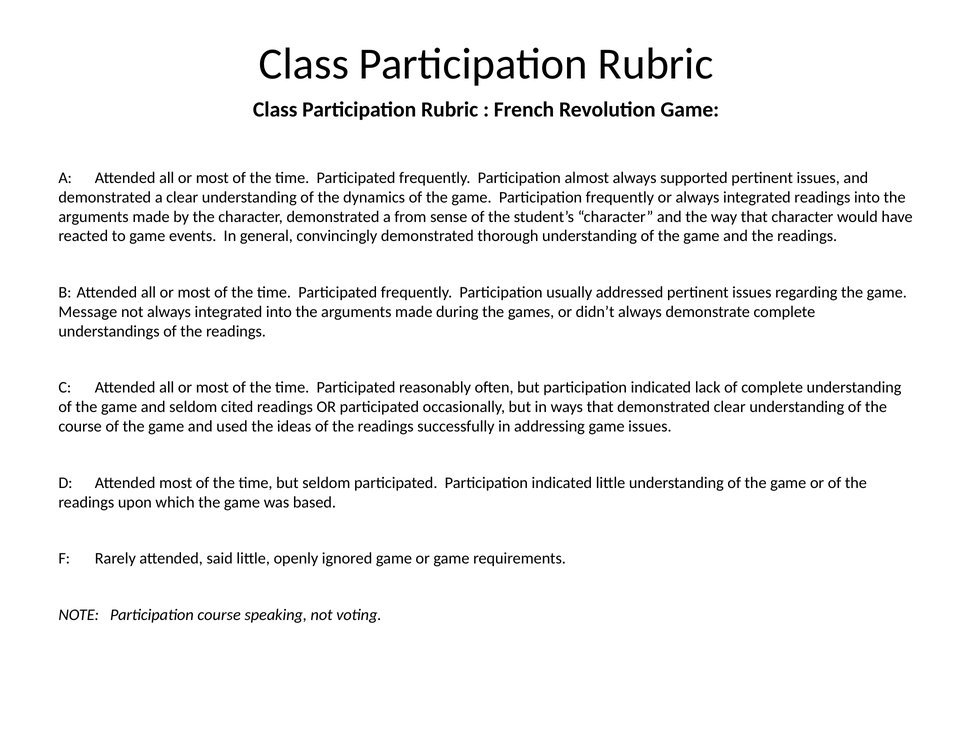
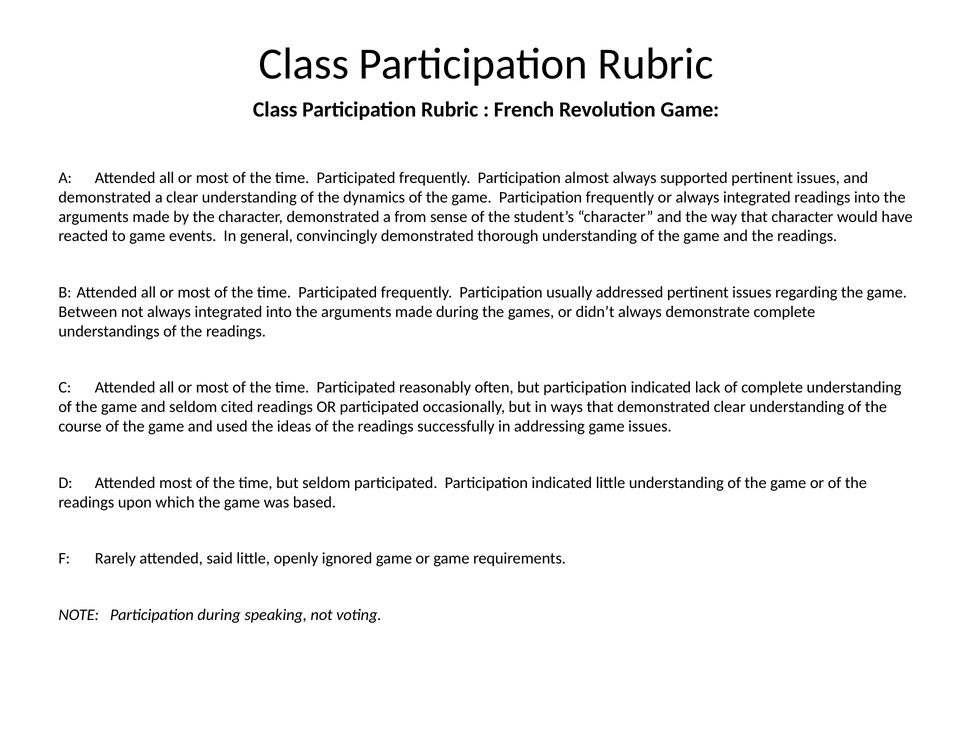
Message: Message -> Between (88, 312)
Participation course: course -> during (219, 615)
